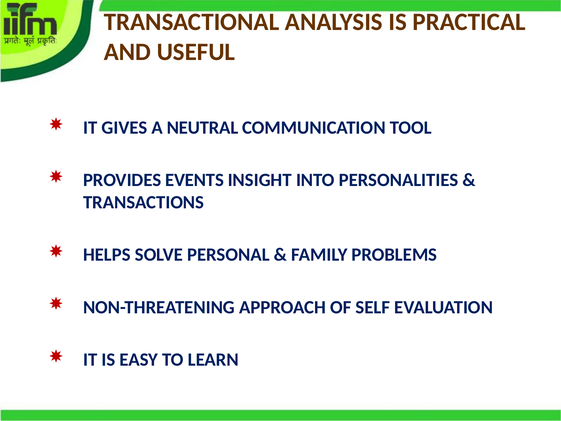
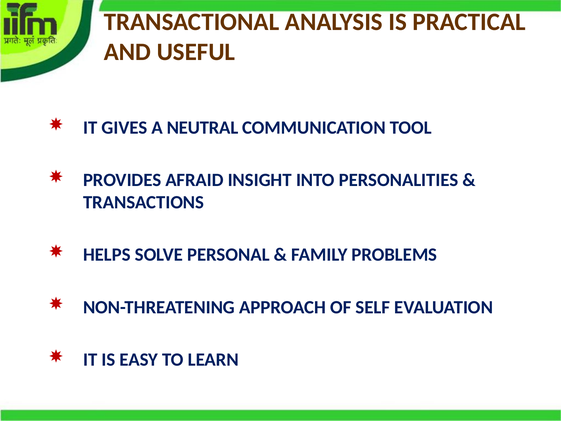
EVENTS: EVENTS -> AFRAID (194, 180)
